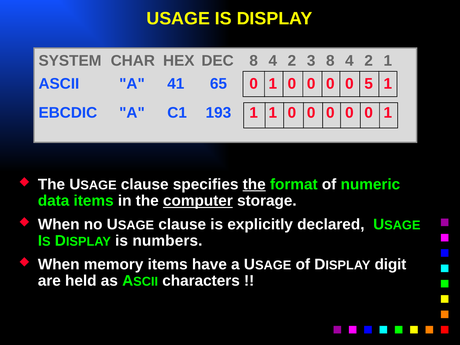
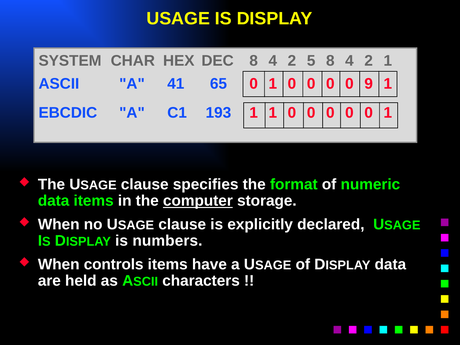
3: 3 -> 5 (311, 61)
5: 5 -> 9 (369, 84)
the underline: present -> none (254, 184)
memory: memory -> controls (114, 264)
digit: digit -> data (390, 264)
